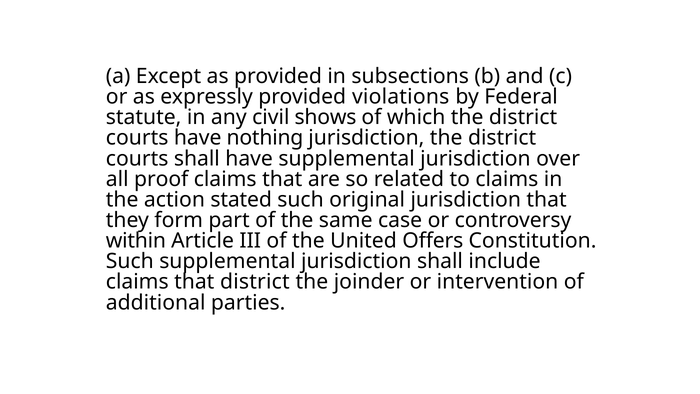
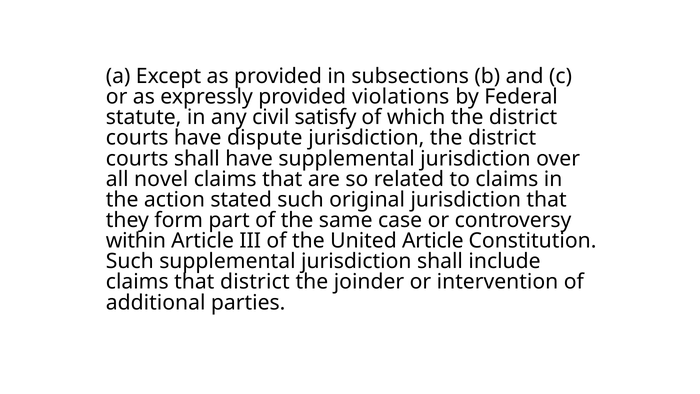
shows: shows -> satisfy (326, 117)
nothing: nothing -> dispute (265, 138)
proof: proof -> novel (161, 179)
United Offers: Offers -> Article (433, 241)
